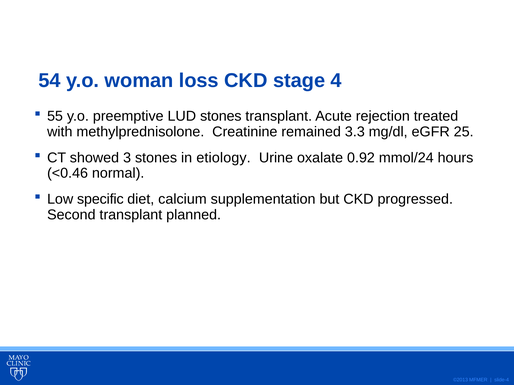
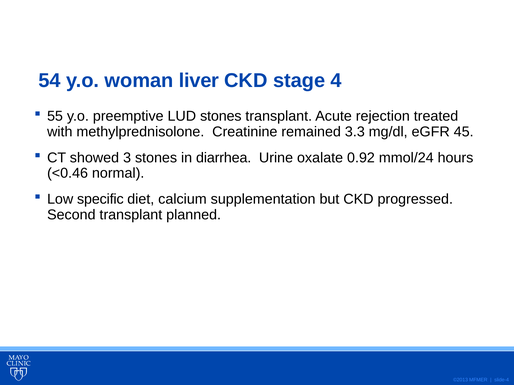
loss: loss -> liver (199, 81)
25: 25 -> 45 (464, 132)
etiology: etiology -> diarrhea (224, 158)
